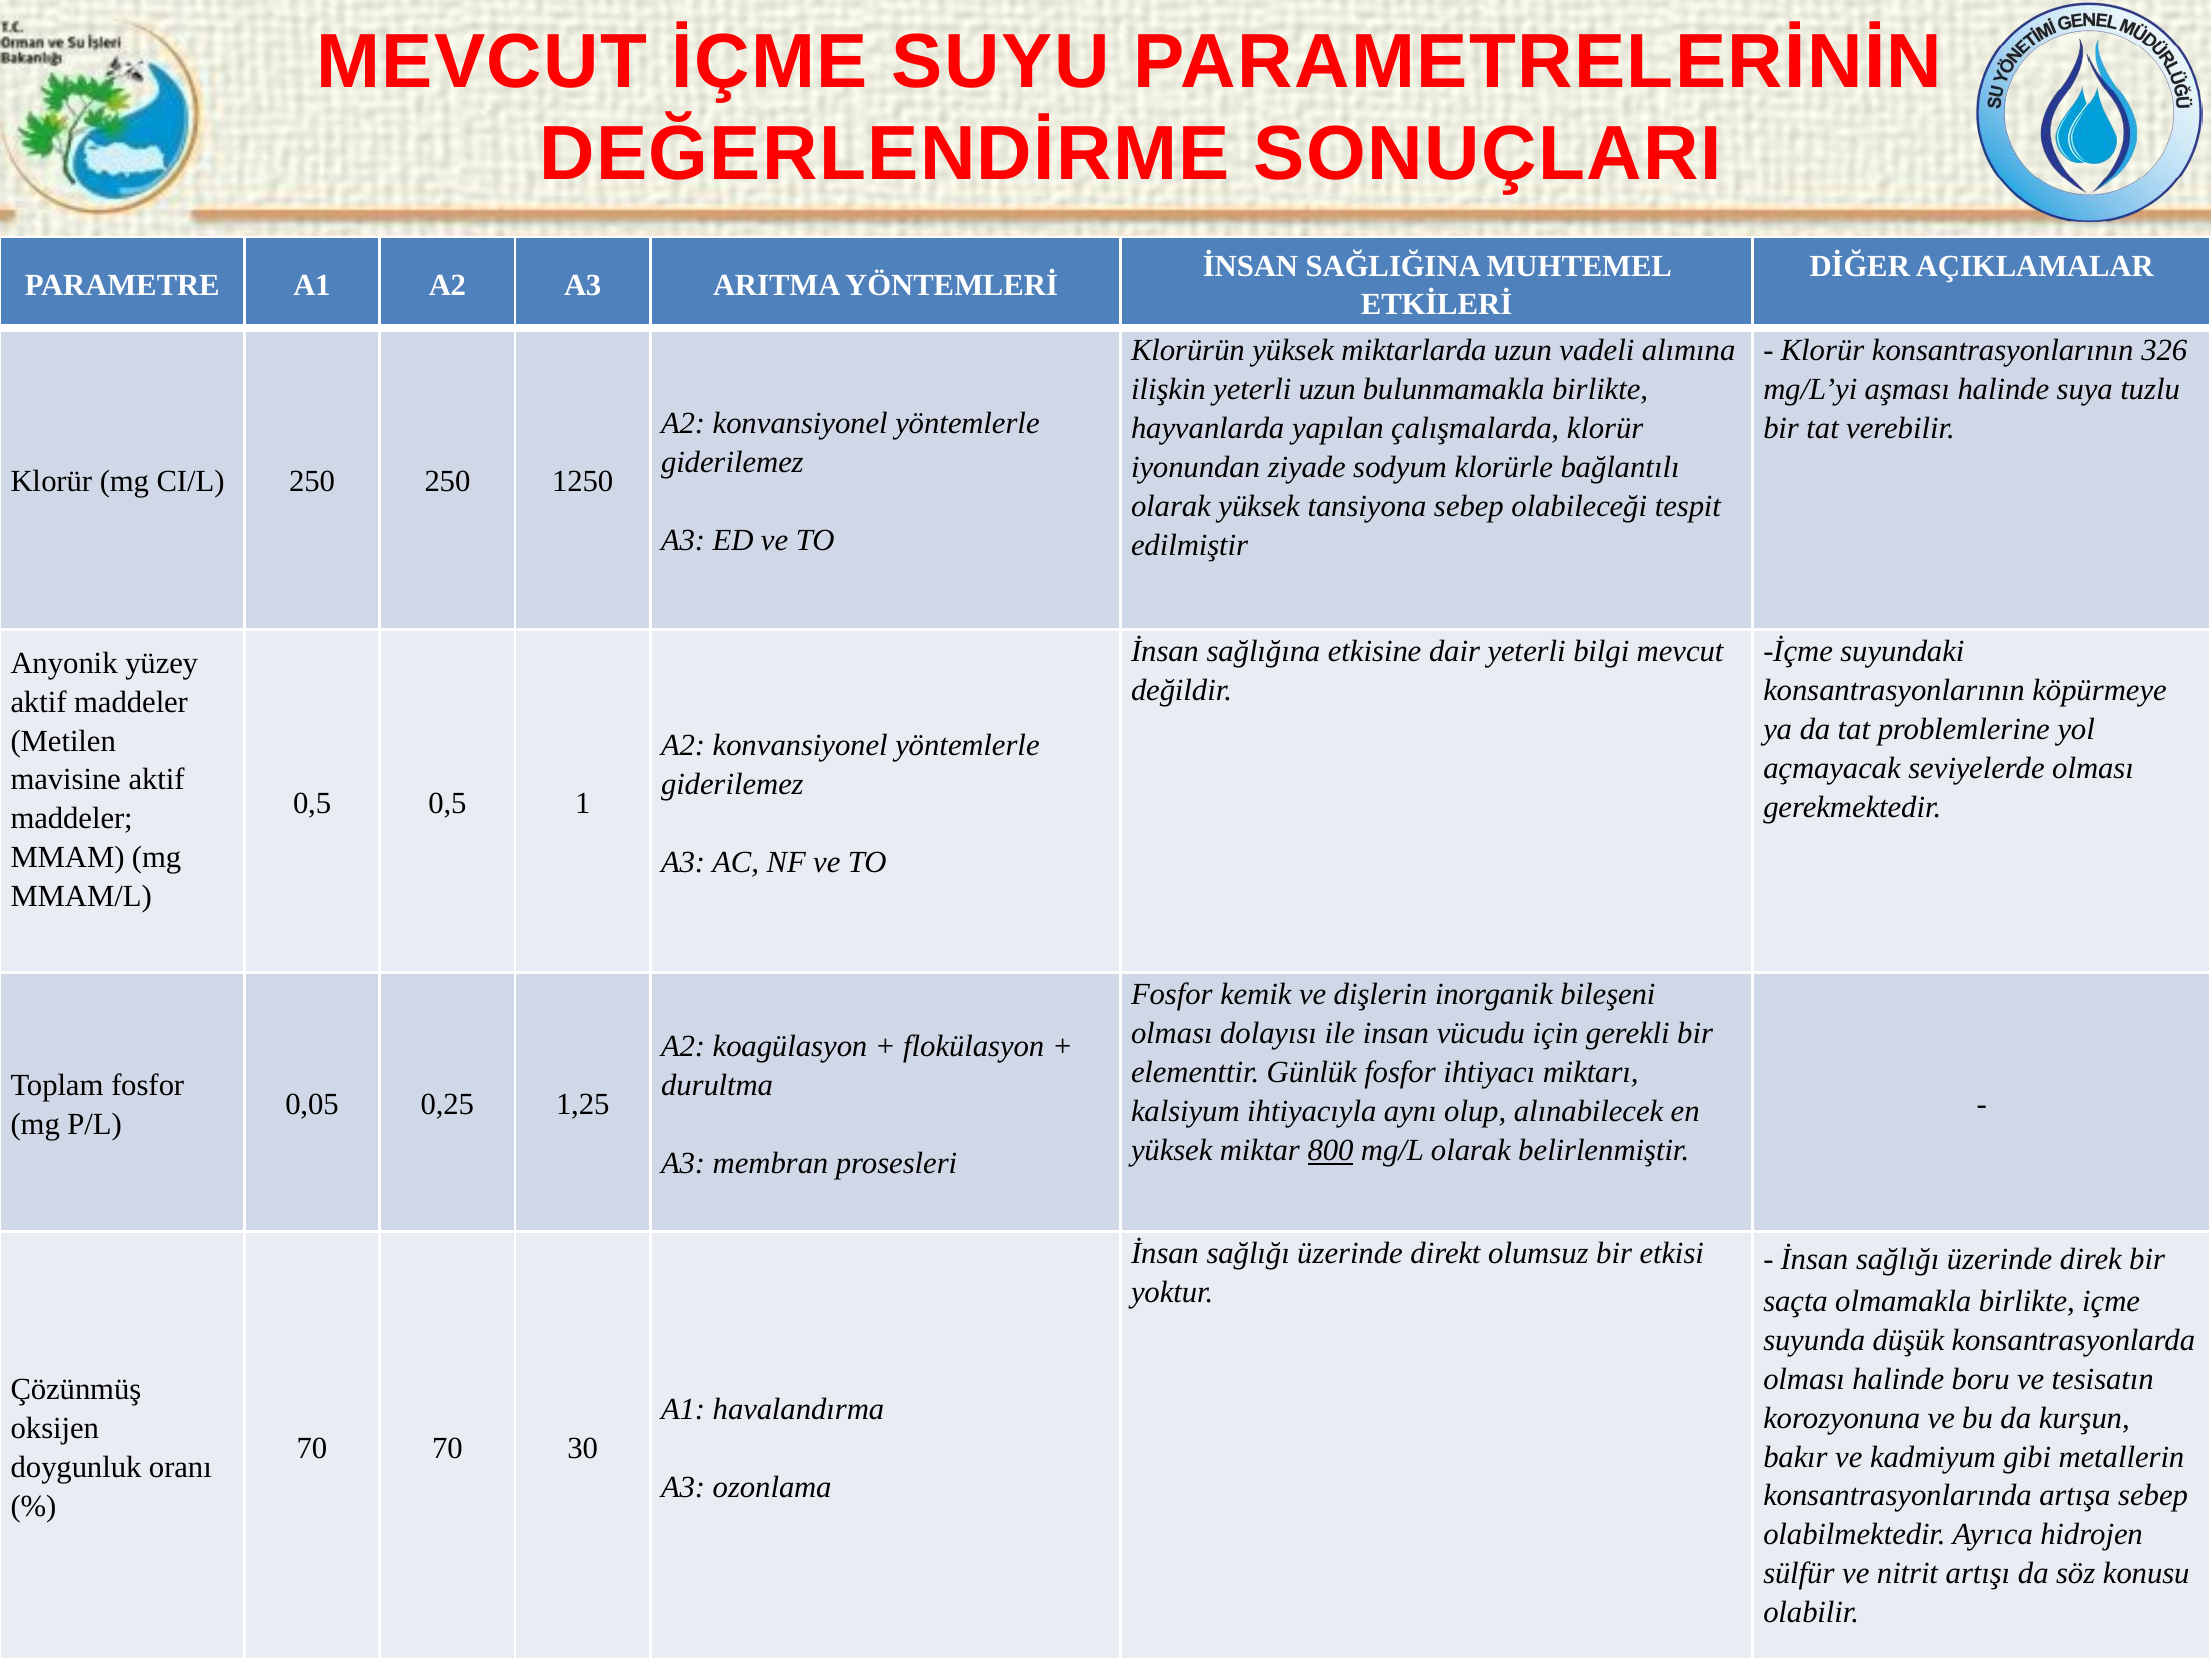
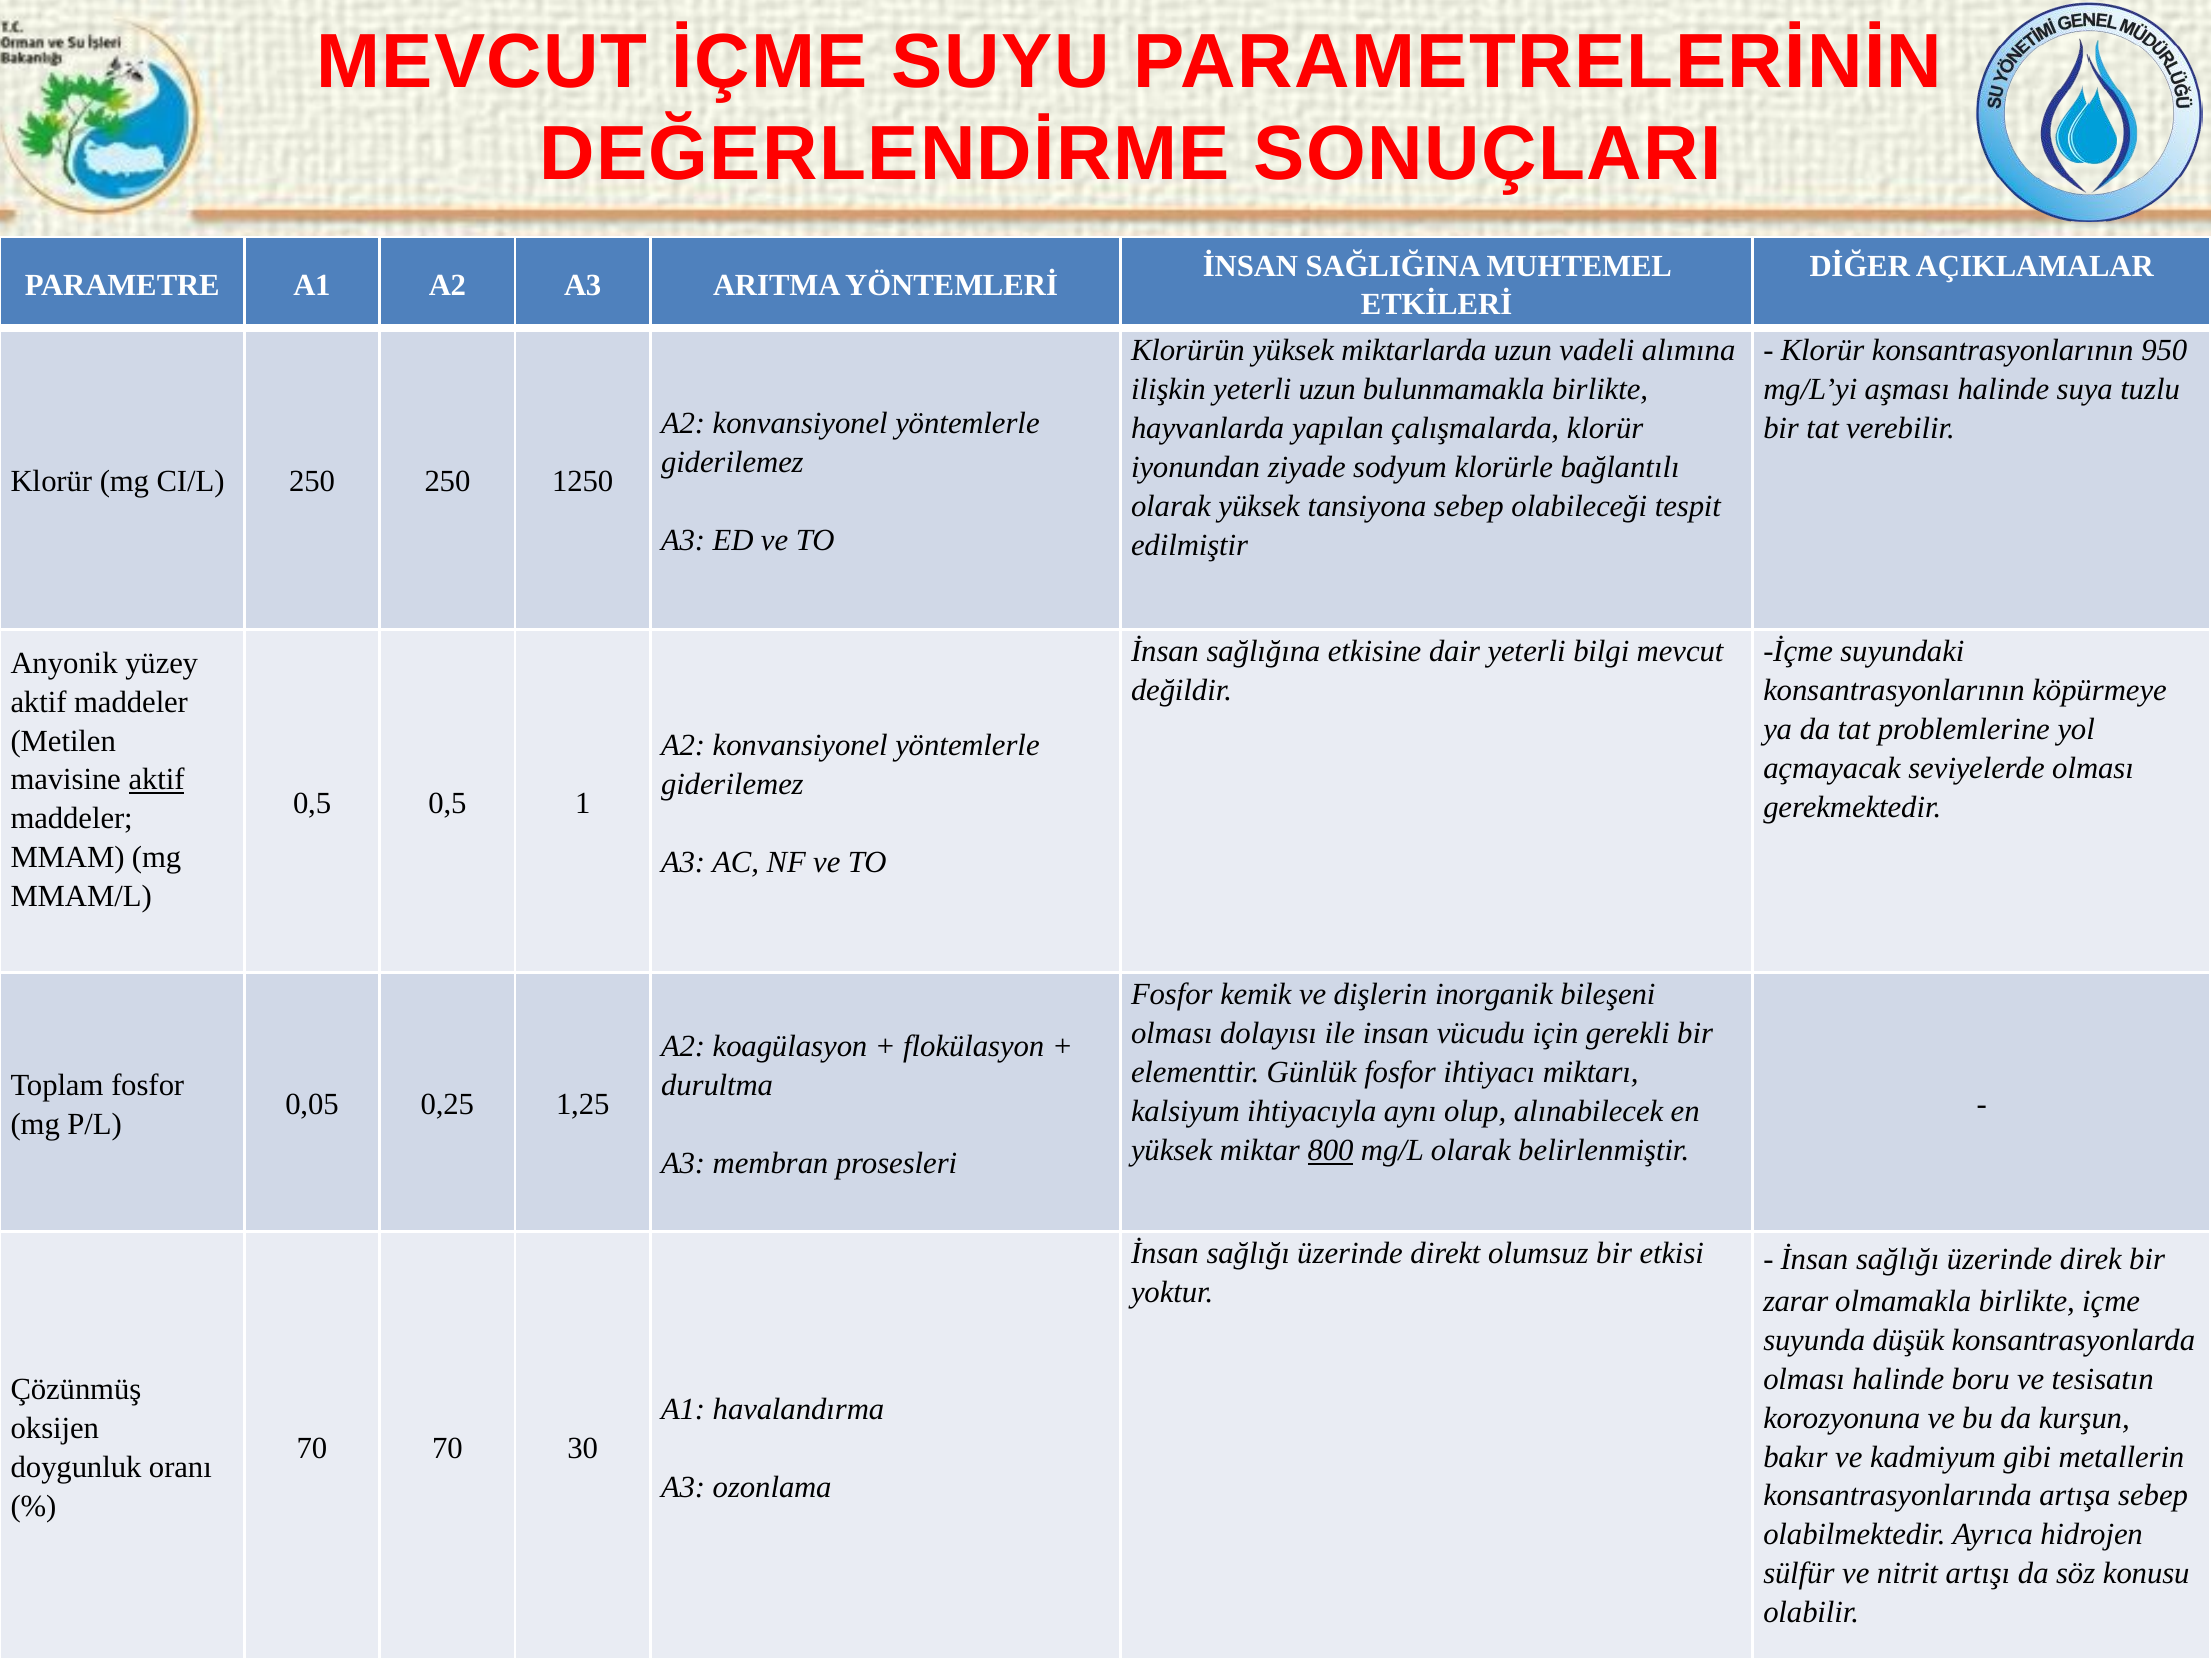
326: 326 -> 950 (2164, 351)
aktif underline: none -> present (157, 780)
saçta: saçta -> zarar (1796, 1301)
